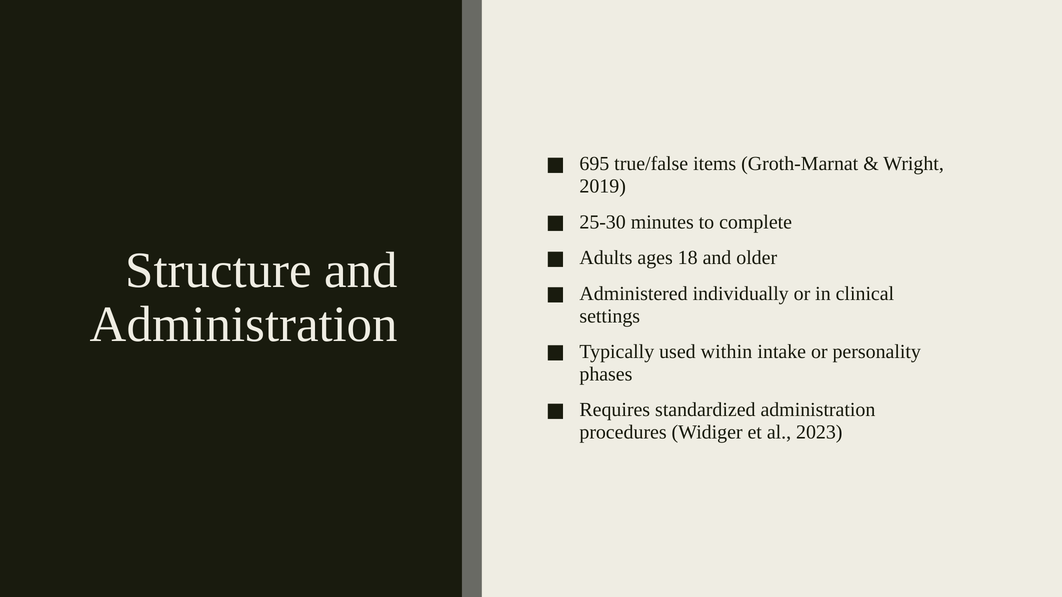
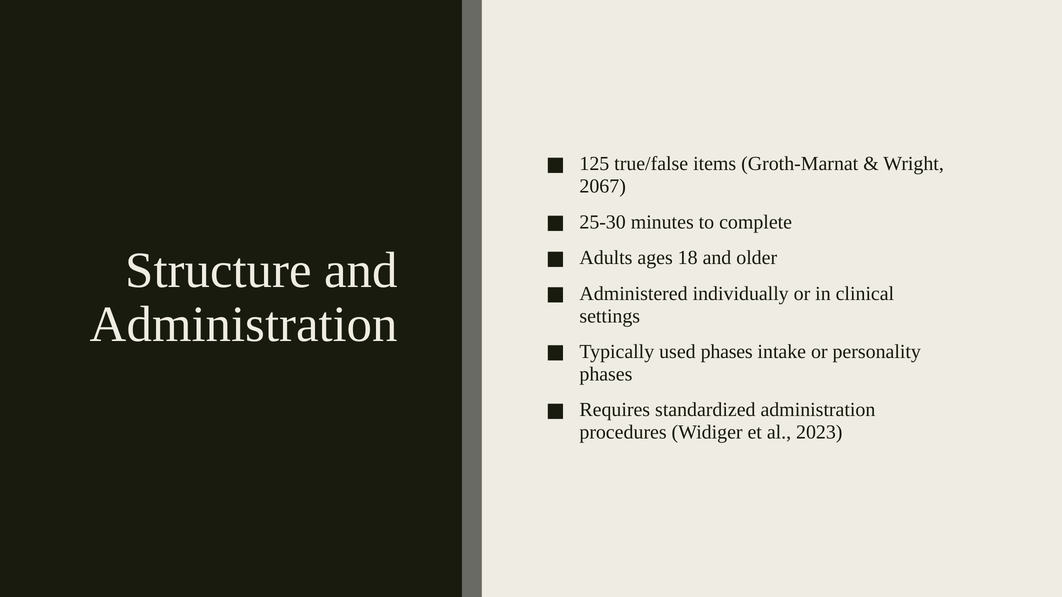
695: 695 -> 125 (594, 164)
2019: 2019 -> 2067 (603, 186)
used within: within -> phases (727, 352)
